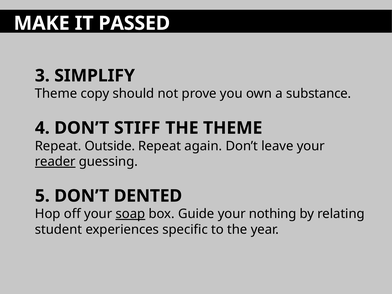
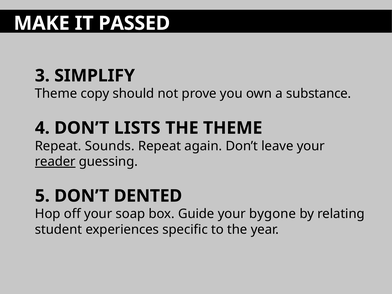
STIFF: STIFF -> LISTS (137, 128)
Outside: Outside -> Sounds (110, 146)
soap underline: present -> none (130, 214)
nothing: nothing -> bygone (273, 214)
